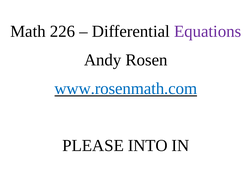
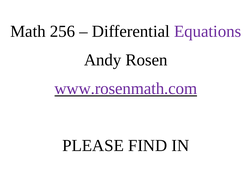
226: 226 -> 256 (62, 31)
www.rosenmath.com colour: blue -> purple (126, 89)
INTO: INTO -> FIND (148, 146)
